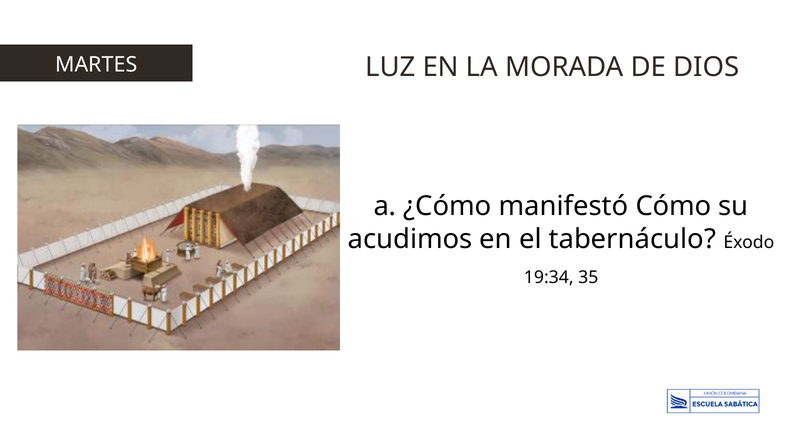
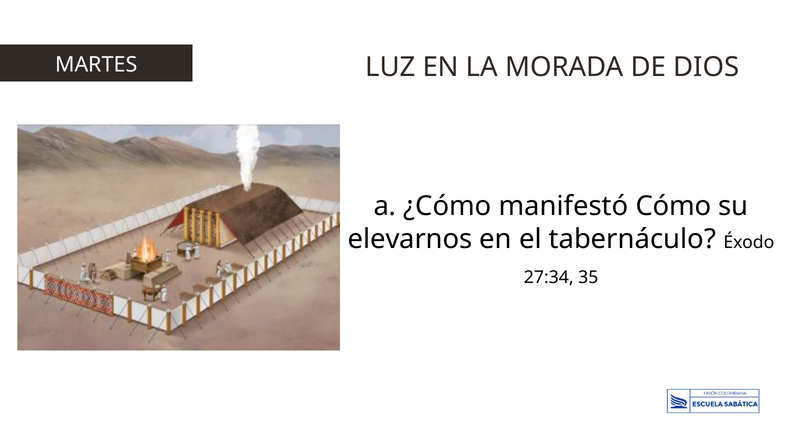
acudimos: acudimos -> elevarnos (410, 239)
19:34: 19:34 -> 27:34 (549, 277)
